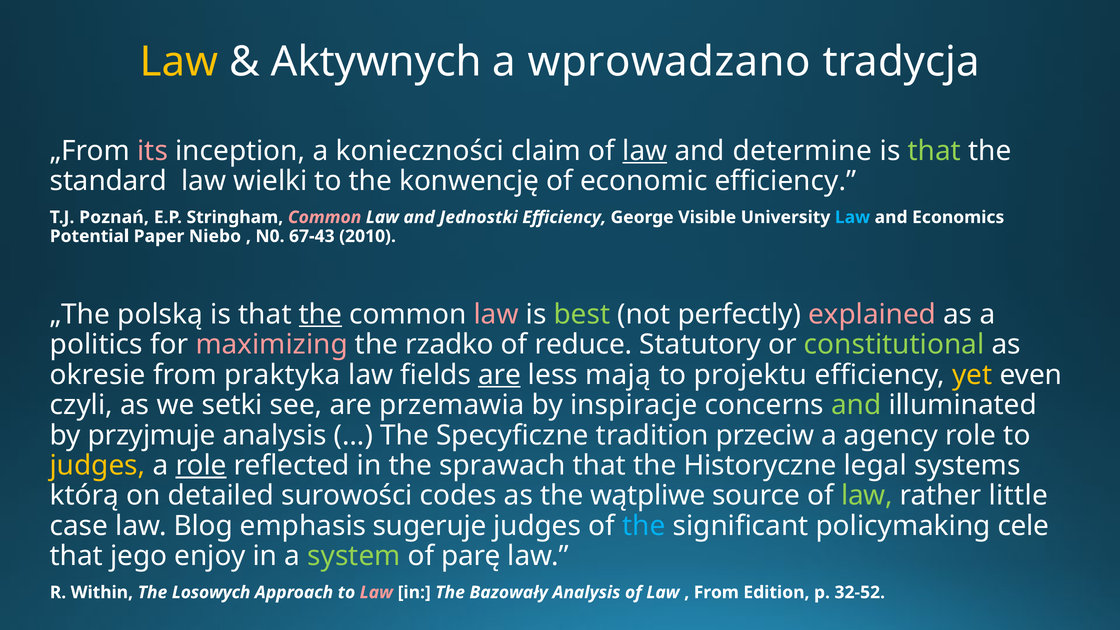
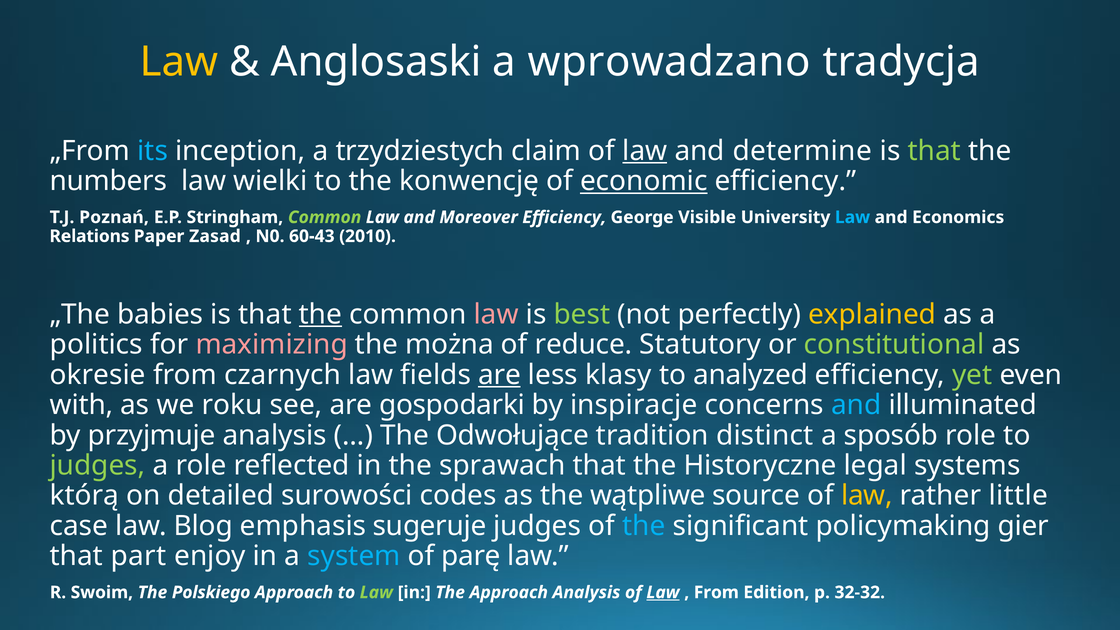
Aktywnych: Aktywnych -> Anglosaski (376, 62)
its colour: pink -> light blue (153, 151)
konieczności: konieczności -> trzydziestych (420, 151)
standard: standard -> numbers (108, 181)
economic underline: none -> present (644, 181)
Common colour: pink -> light green (325, 217)
Jednostki: Jednostki -> Moreover (479, 217)
Potential: Potential -> Relations (90, 236)
Niebo: Niebo -> Zasad (215, 236)
67-43: 67-43 -> 60-43 (312, 236)
polską: polską -> babies (160, 314)
explained colour: pink -> yellow (872, 314)
rzadko: rzadko -> można (450, 345)
praktyka: praktyka -> czarnych (283, 375)
mają: mają -> klasy (618, 375)
projektu: projektu -> analyzed (751, 375)
yet colour: yellow -> light green (972, 375)
czyli: czyli -> with (81, 405)
setki: setki -> roku (232, 405)
przemawia: przemawia -> gospodarki (452, 405)
and colour: light green -> light blue (856, 405)
Specyficzne: Specyficzne -> Odwołujące (512, 435)
przeciw: przeciw -> distinct (765, 435)
agency: agency -> sposób (891, 435)
judges colour: yellow -> light green (98, 465)
role underline: present -> none (201, 465)
law colour: light green -> yellow (867, 496)
cele: cele -> gier (1023, 526)
jego: jego -> part (139, 556)
system colour: light green -> light blue (354, 556)
Within: Within -> Swoim (102, 592)
Losowych: Losowych -> Polskiego (211, 592)
Law colour: pink -> light green (376, 592)
The Bazowały: Bazowały -> Approach (509, 592)
Law underline: none -> present (663, 592)
32-52: 32-52 -> 32-32 (860, 592)
